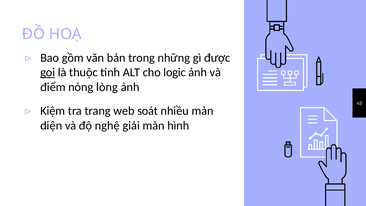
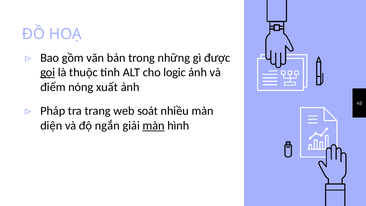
lòng: lòng -> xuất (107, 87)
Kiệm: Kiệm -> Pháp (53, 111)
nghệ: nghệ -> ngắn (107, 125)
màn underline: none -> present (154, 125)
